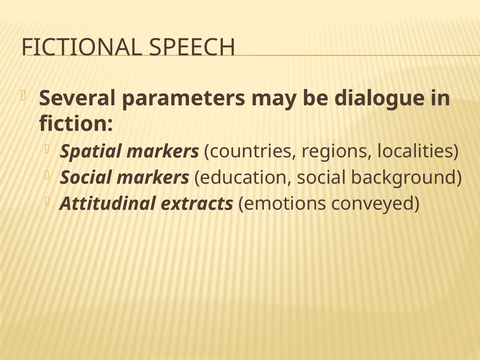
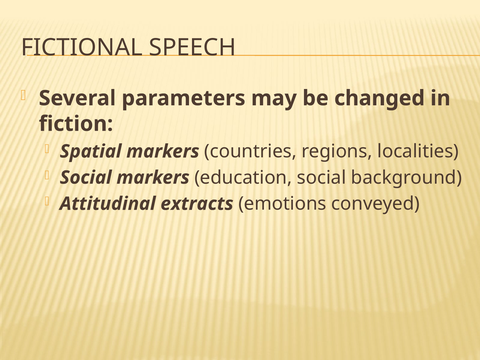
dialogue: dialogue -> changed (380, 98)
